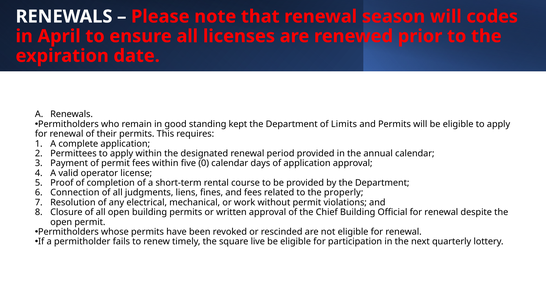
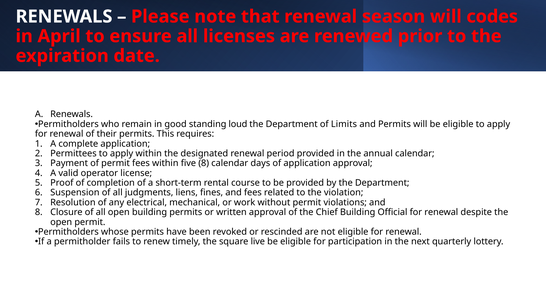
kept: kept -> loud (238, 124)
five 0: 0 -> 8 (204, 163)
Connection: Connection -> Suspension (75, 193)
properly: properly -> violation (344, 193)
